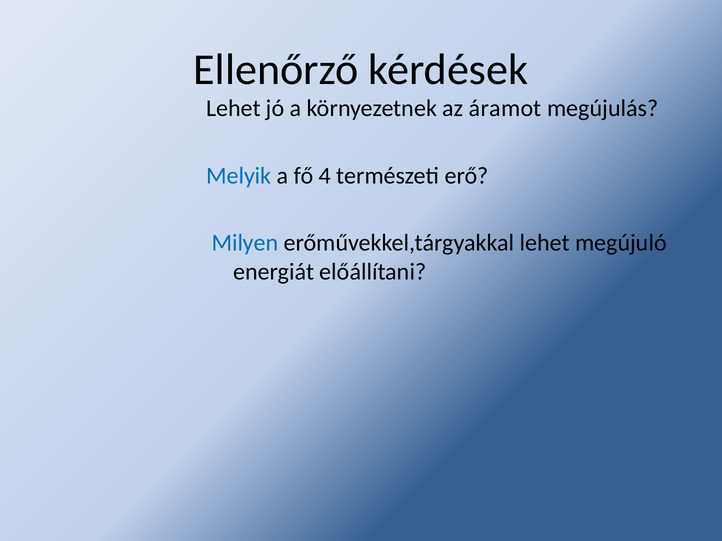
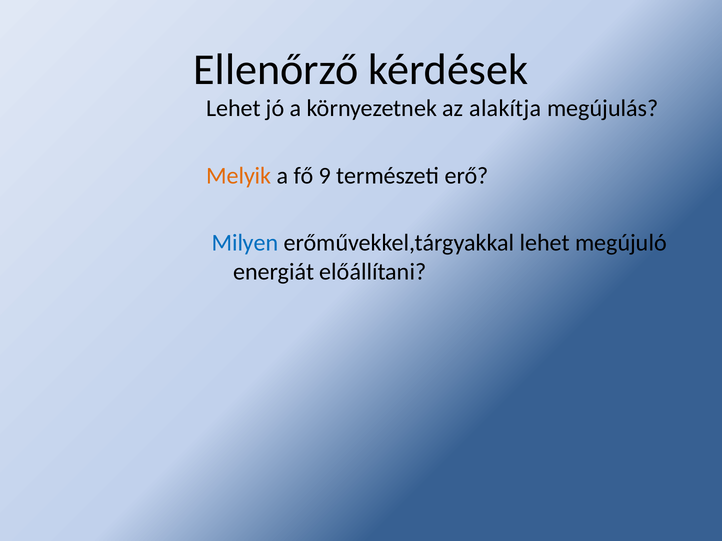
áramot: áramot -> alakítja (505, 109)
Melyik colour: blue -> orange (239, 176)
4: 4 -> 9 (325, 176)
